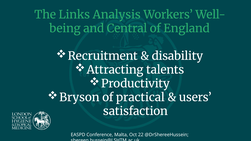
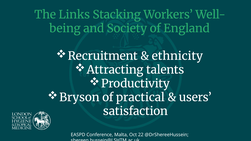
Analysis: Analysis -> Stacking (117, 15)
Central: Central -> Society (127, 28)
disability: disability -> ethnicity (177, 56)
